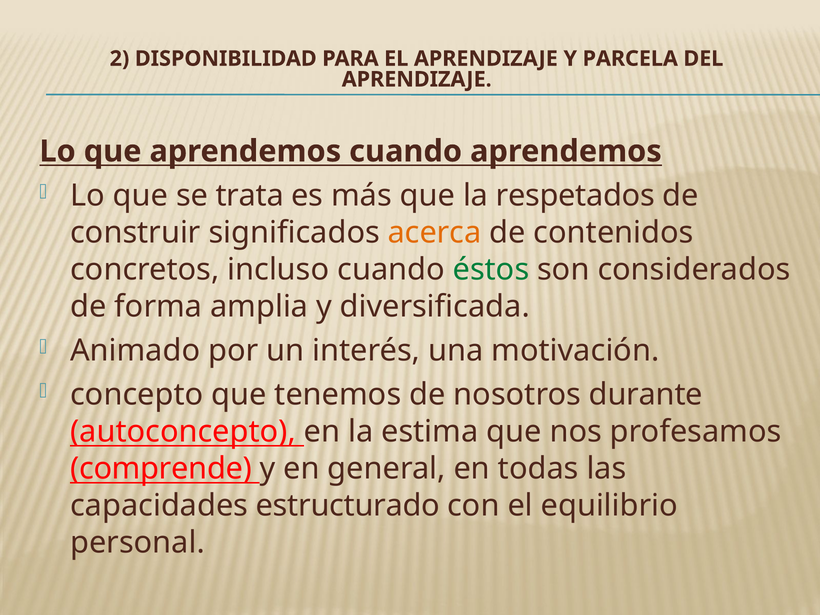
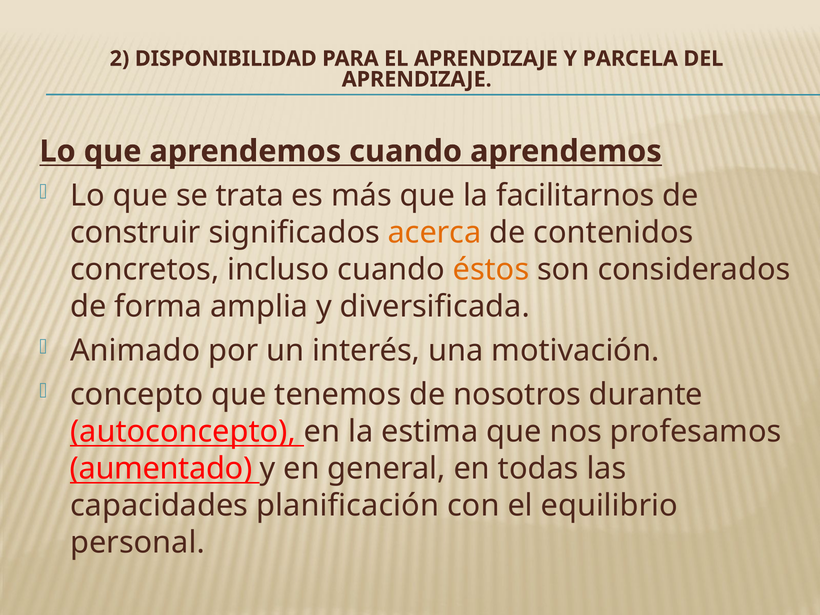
respetados: respetados -> facilitarnos (575, 196)
éstos colour: green -> orange (491, 269)
comprende: comprende -> aumentado (161, 469)
estructurado: estructurado -> planificación (348, 506)
